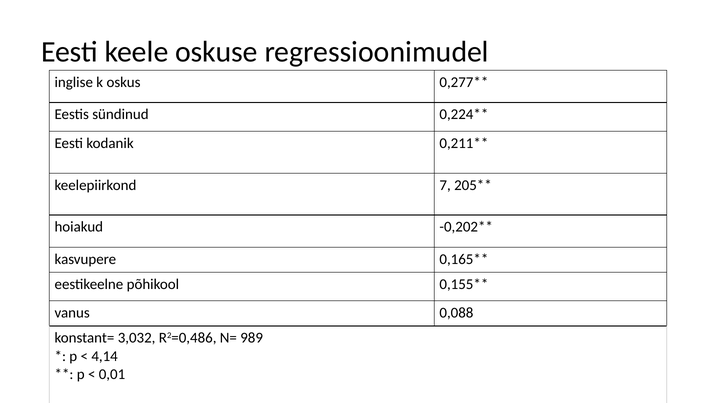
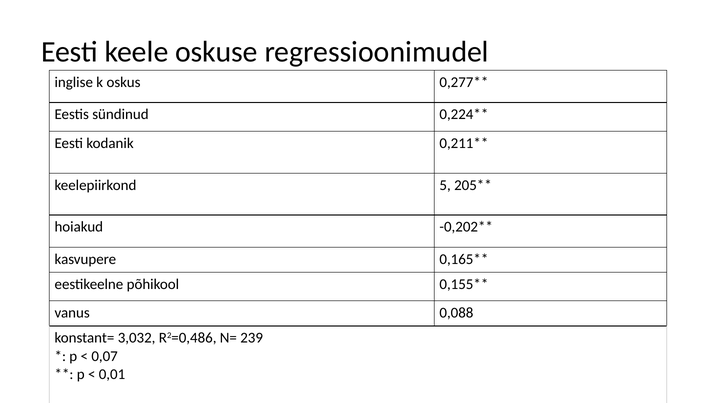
7: 7 -> 5 (445, 185)
989: 989 -> 239 (252, 338)
4,14: 4,14 -> 0,07 (105, 356)
